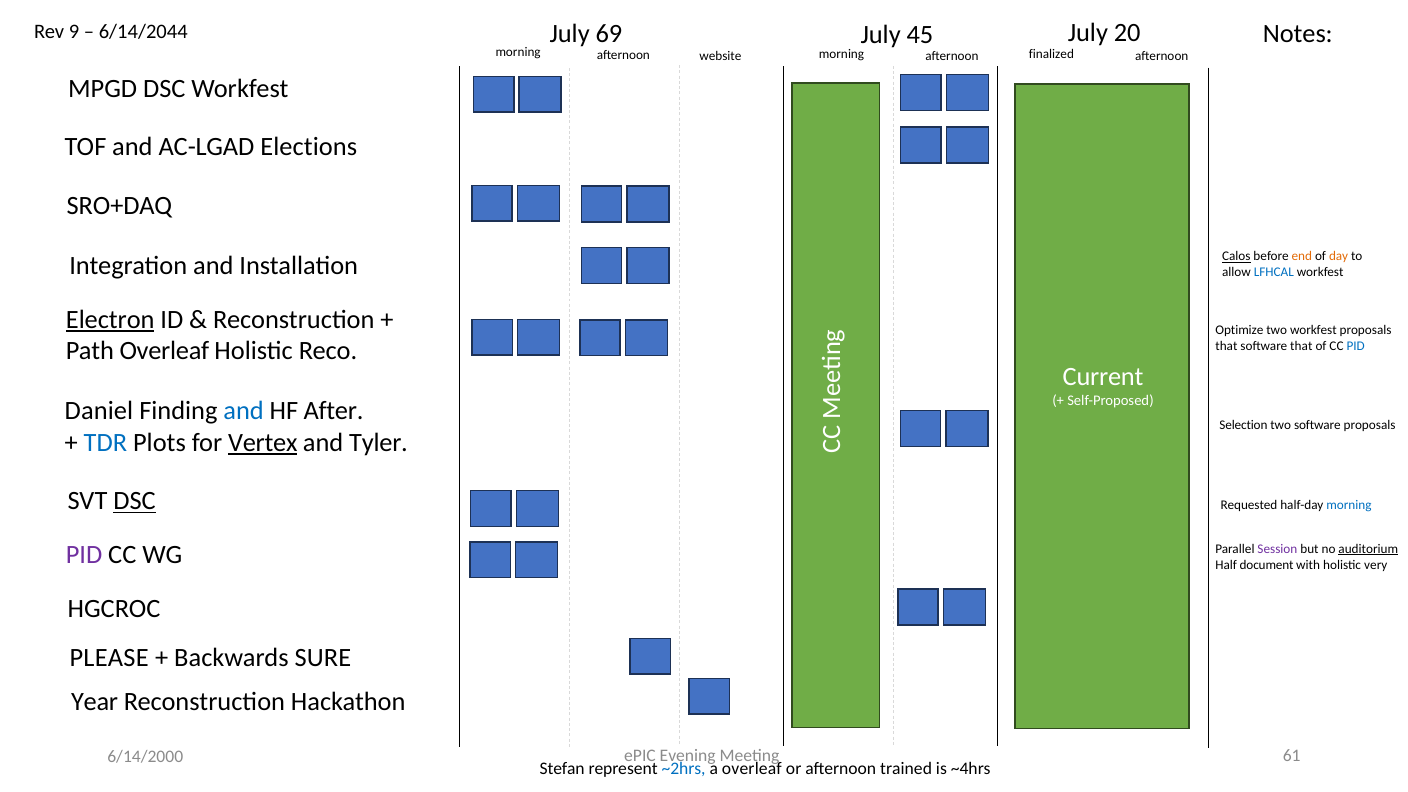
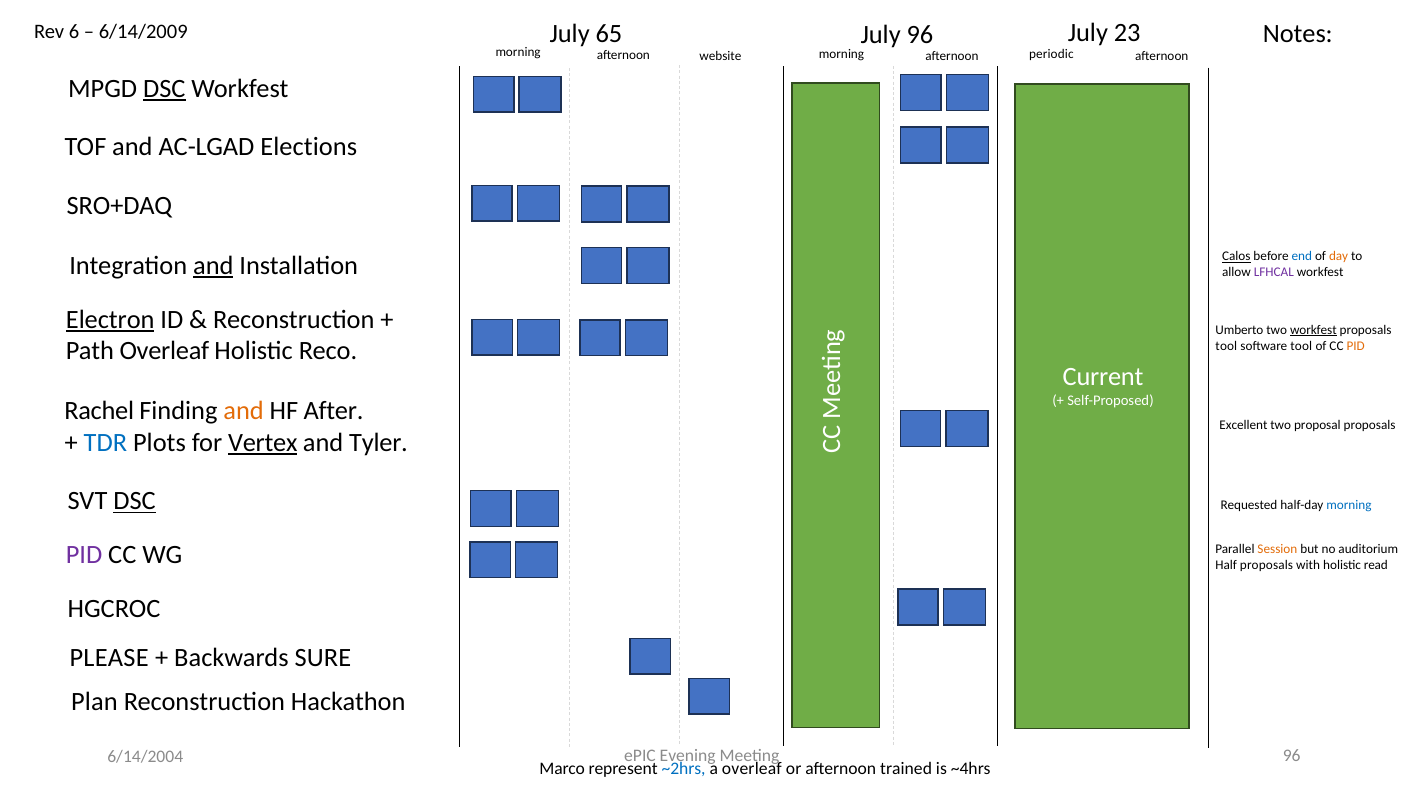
69: 69 -> 65 (609, 33)
20: 20 -> 23 (1127, 32)
9: 9 -> 6 (74, 32)
6/14/2044: 6/14/2044 -> 6/14/2009 (143, 32)
July 45: 45 -> 96 (920, 35)
finalized: finalized -> periodic (1051, 55)
DSC underline: none -> present (164, 88)
end colour: orange -> blue (1302, 257)
and underline: none -> present (213, 265)
LFHCAL colour: blue -> purple (1274, 272)
Optimize: Optimize -> Umberto (1239, 330)
workfest underline: none -> present (1313, 330)
that: that -> tool (1226, 346)
software that: that -> tool (1301, 346)
PID colour: blue -> orange (1356, 346)
Daniel: Daniel -> Rachel (99, 411)
and colour: blue -> orange (244, 411)
Selection: Selection -> Excellent (1243, 425)
two software: software -> proposal (1317, 425)
Session colour: purple -> orange (1277, 549)
auditorium underline: present -> none (1368, 549)
Half document: document -> proposals (1267, 565)
very: very -> read (1376, 565)
Year: Year -> Plan (94, 701)
Meeting 61: 61 -> 96 (1292, 756)
6/14/2000: 6/14/2000 -> 6/14/2004 (145, 756)
Stefan: Stefan -> Marco (562, 769)
